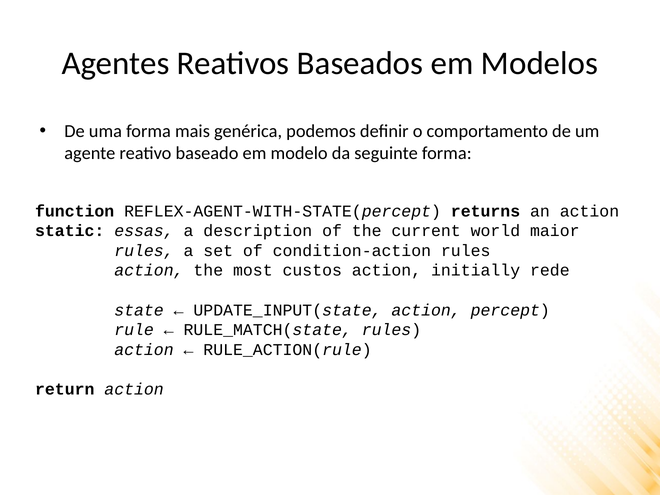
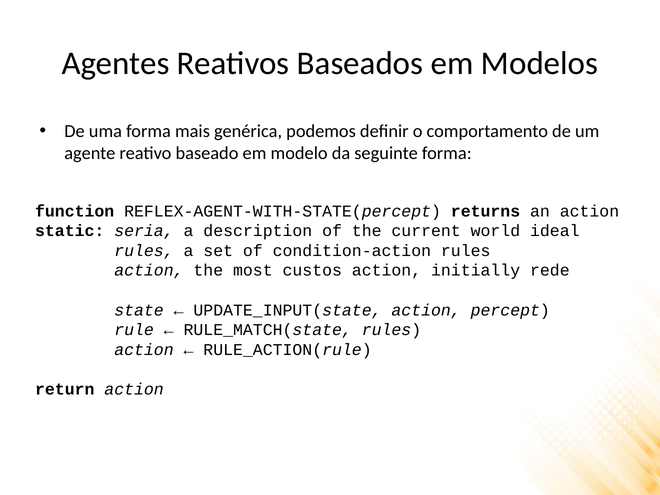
essas: essas -> seria (144, 231)
maior: maior -> ideal (555, 231)
